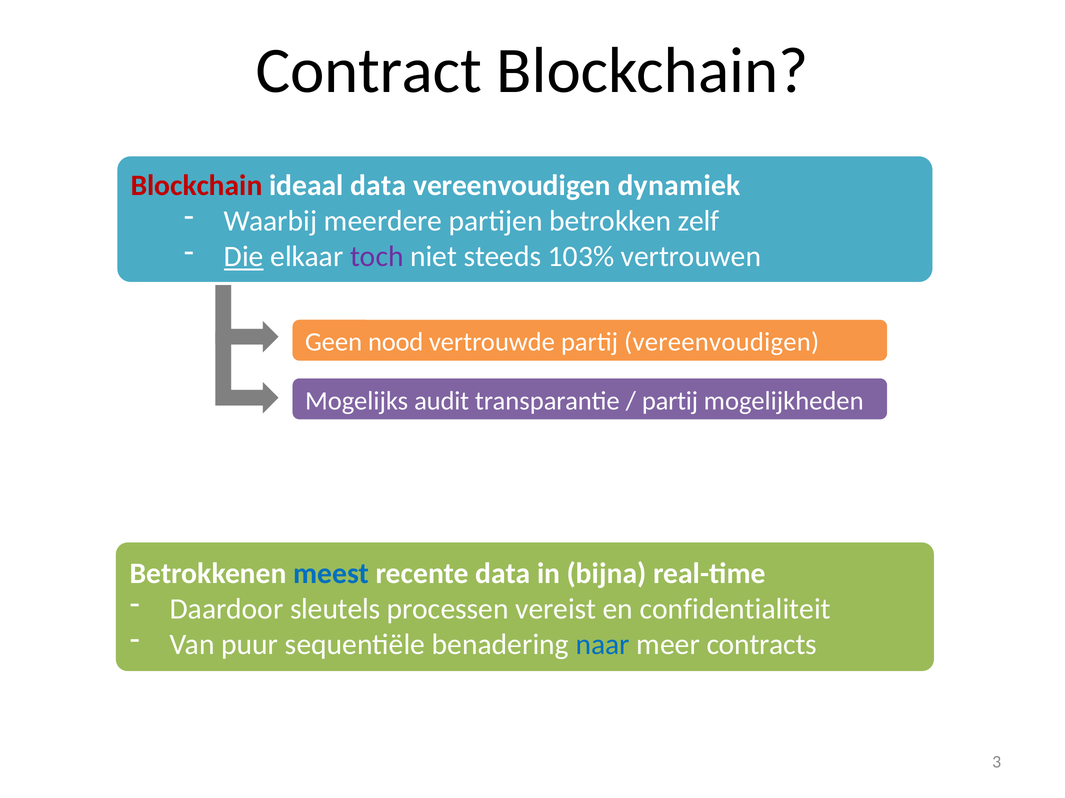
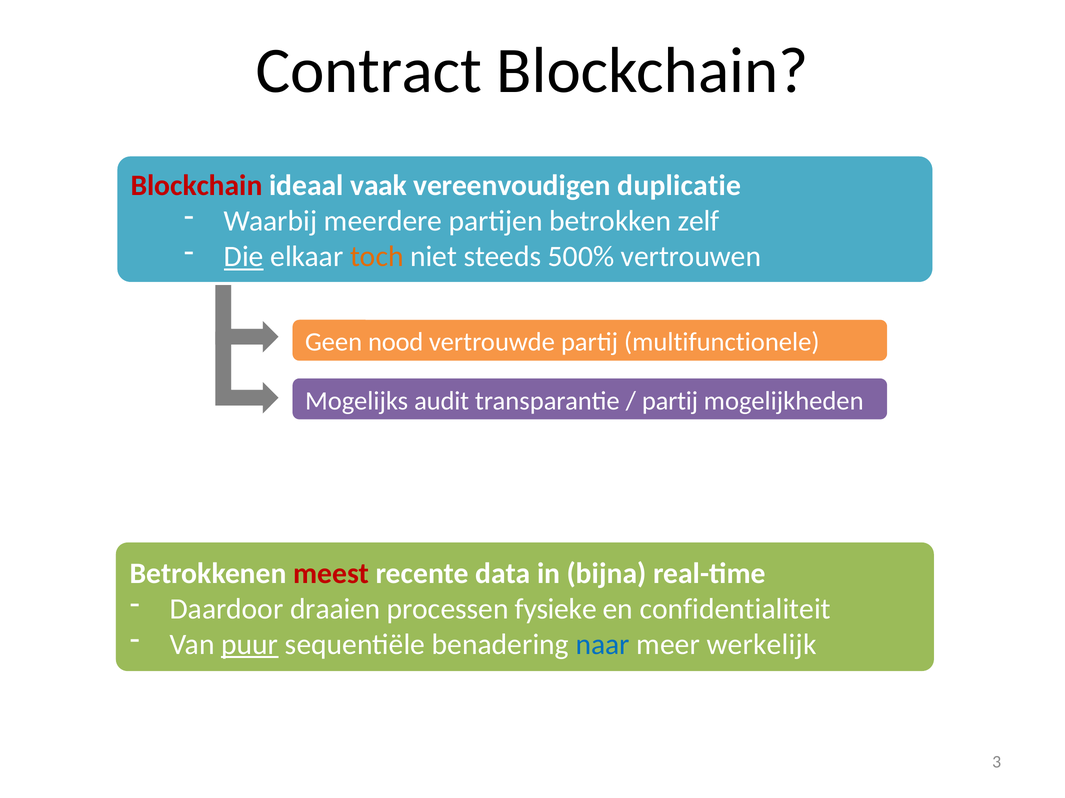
ideaal data: data -> vaak (379, 186)
dynamiek: dynamiek -> duplicatie (679, 186)
toch colour: purple -> orange (377, 257)
103%: 103% -> 500% (581, 257)
partij vereenvoudigen: vereenvoudigen -> multifunctionele (722, 342)
meest colour: blue -> red (331, 574)
sleutels: sleutels -> draaien (335, 609)
vereist: vereist -> fysieke (556, 609)
puur underline: none -> present (250, 645)
contracts: contracts -> werkelijk (762, 645)
